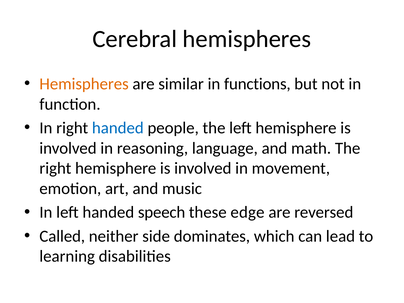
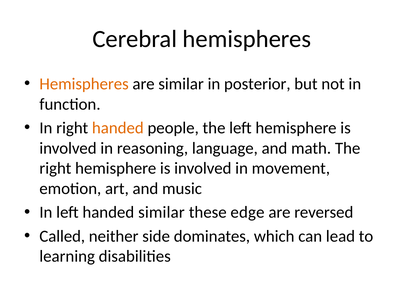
functions: functions -> posterior (257, 84)
handed colour: blue -> orange (118, 128)
handed speech: speech -> similar (161, 212)
